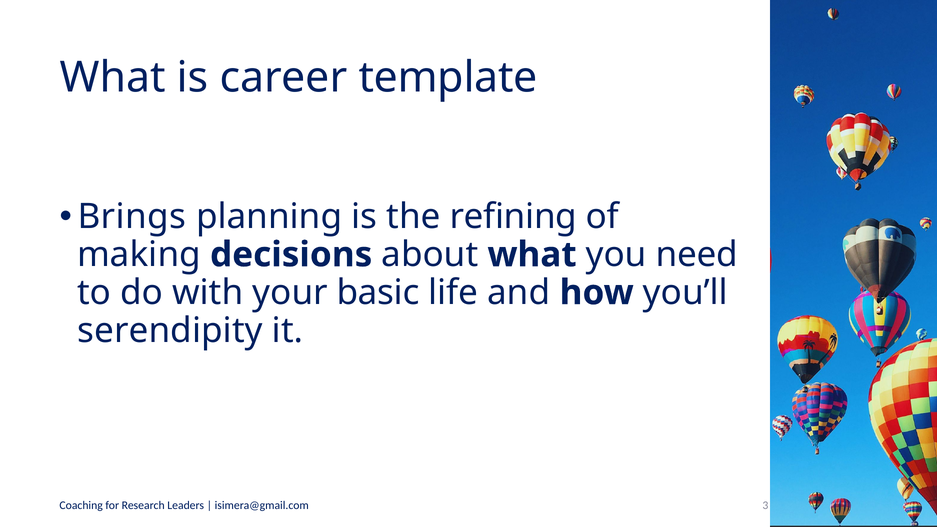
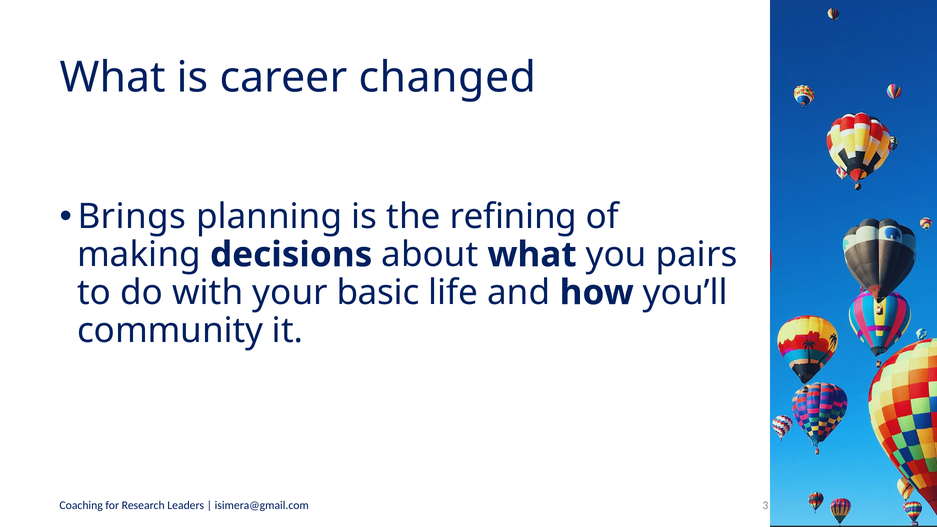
template: template -> changed (448, 78)
need: need -> pairs (697, 255)
serendipity: serendipity -> community (170, 331)
